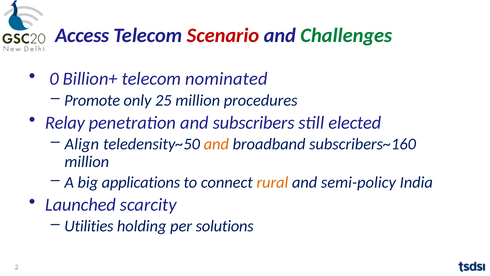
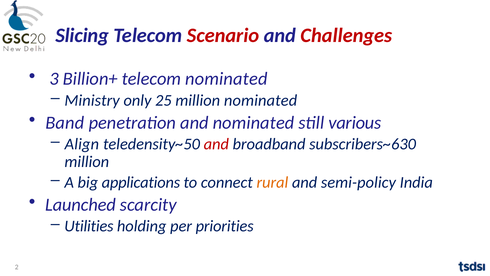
Access: Access -> Slicing (82, 35)
Challenges colour: green -> red (346, 35)
0: 0 -> 3 (54, 79)
Promote: Promote -> Ministry (92, 100)
million procedures: procedures -> nominated (261, 100)
Relay: Relay -> Band (65, 123)
and subscribers: subscribers -> nominated (254, 123)
elected: elected -> various (355, 123)
and colour: orange -> red (216, 144)
subscribers~160: subscribers~160 -> subscribers~630 (363, 144)
solutions: solutions -> priorities (225, 226)
